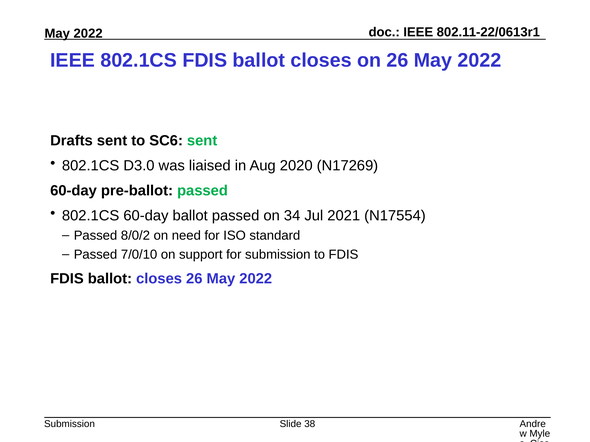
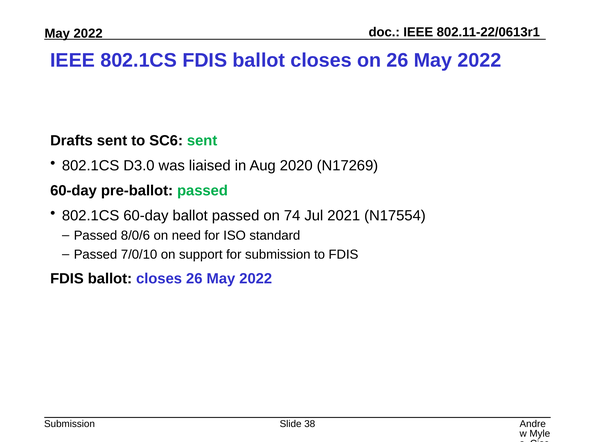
34: 34 -> 74 (292, 216)
8/0/2: 8/0/2 -> 8/0/6 (135, 236)
